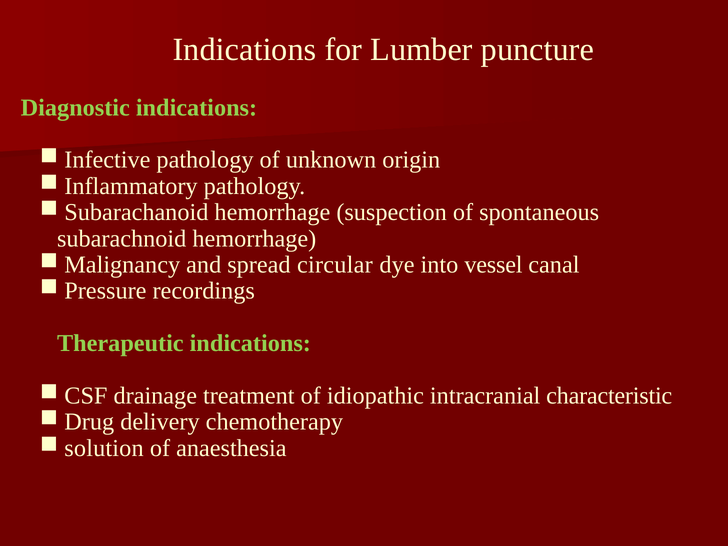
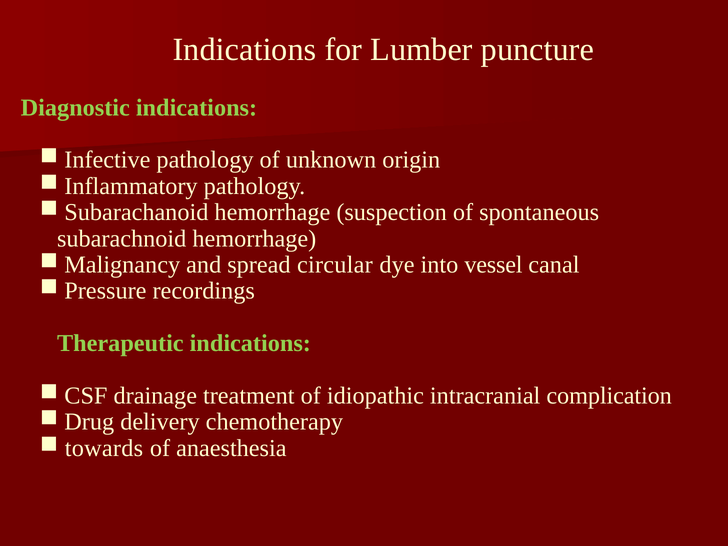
characteristic: characteristic -> complication (609, 396)
solution: solution -> towards (104, 448)
